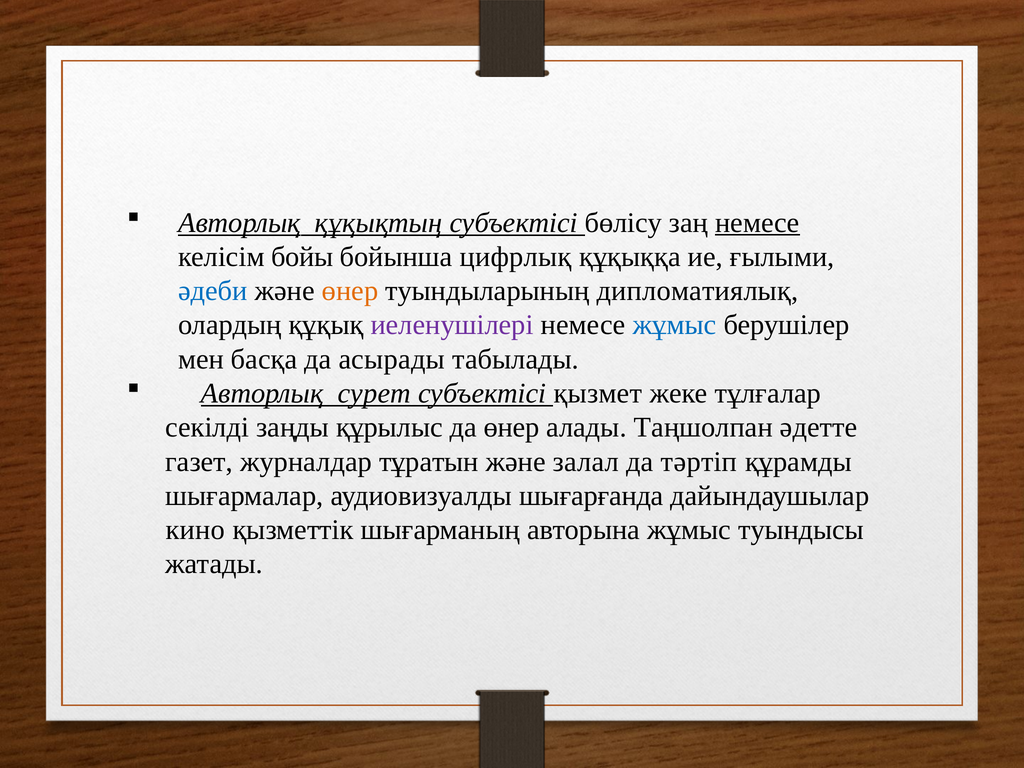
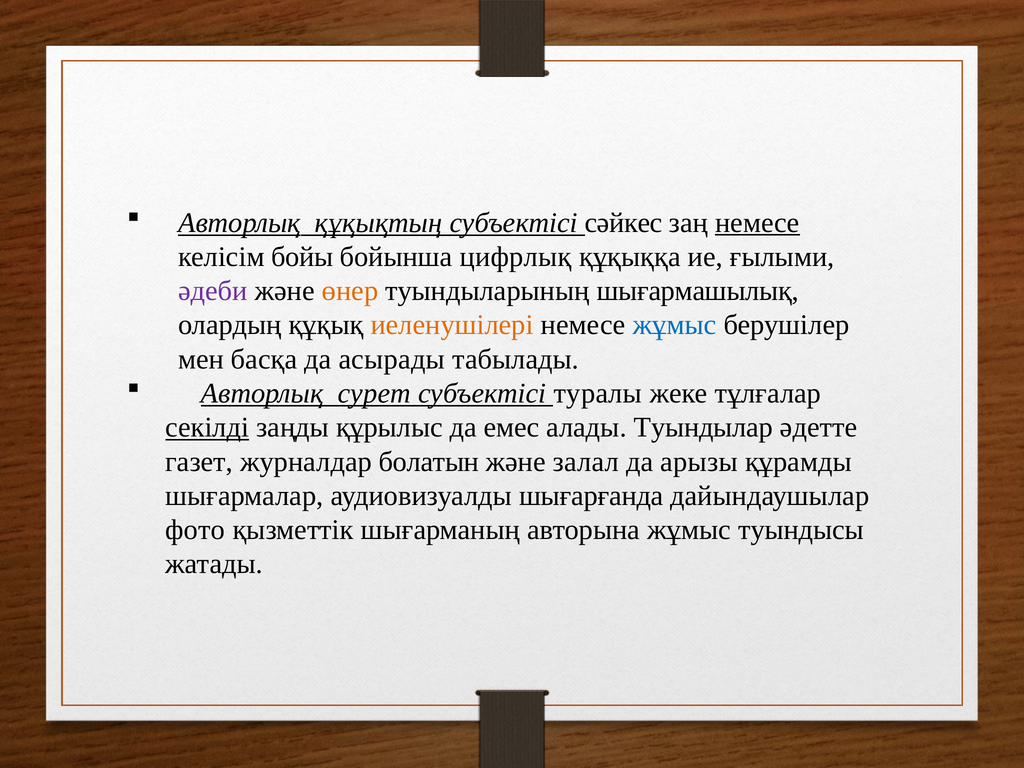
бөлісу: бөлісу -> сәйкес (624, 223)
әдеби colour: blue -> purple (213, 291)
дипломатиялық: дипломатиялық -> шығармашылық (698, 291)
иеленушілері colour: purple -> orange (452, 325)
қызмет: қызмет -> туралы (598, 393)
секілді underline: none -> present (207, 428)
да өнер: өнер -> емес (512, 428)
Таңшолпан: Таңшолпан -> Туындылар (704, 428)
тұратын: тұратын -> болатын (429, 462)
тәртiп: тәртiп -> арызы (699, 462)
кино: кино -> фото (195, 530)
